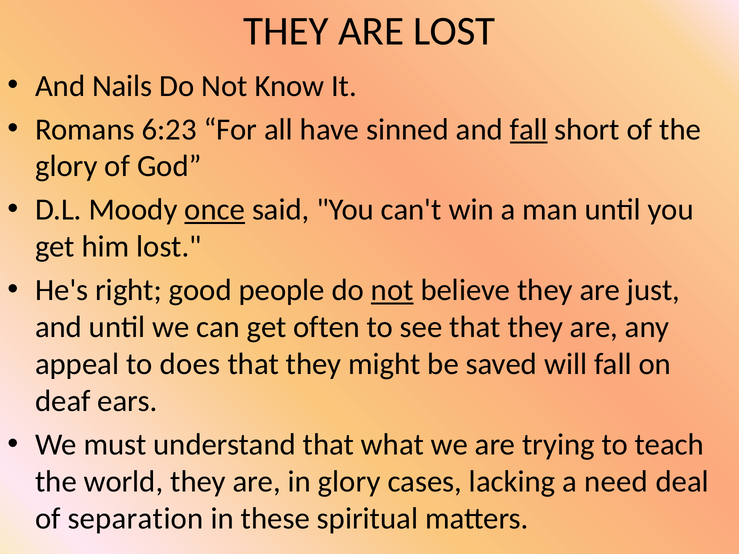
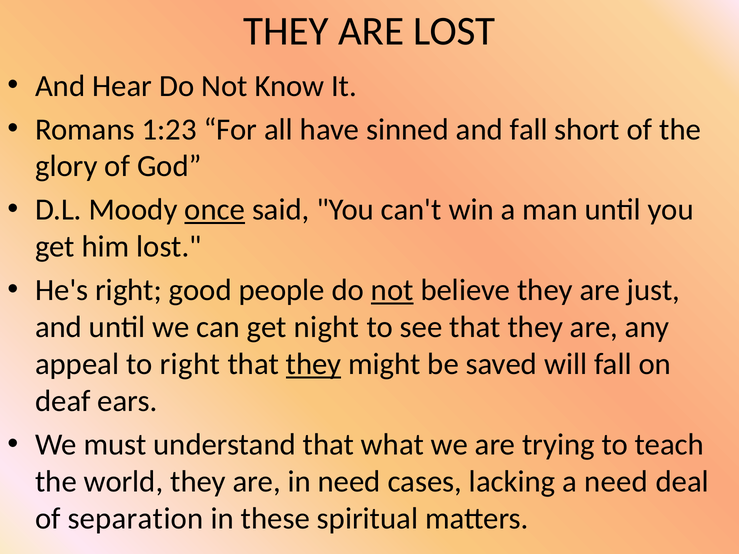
Nails: Nails -> Hear (122, 86)
6:23: 6:23 -> 1:23 (169, 129)
fall underline: present -> none (529, 129)
often: often -> night (326, 327)
to does: does -> right (190, 364)
they underline: none -> present (314, 364)
in glory: glory -> need (349, 482)
